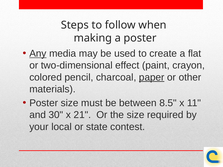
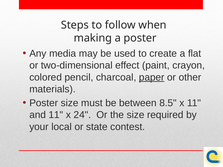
Any underline: present -> none (38, 54)
and 30: 30 -> 11 (56, 115)
21: 21 -> 24 (82, 115)
